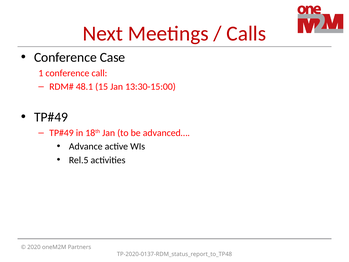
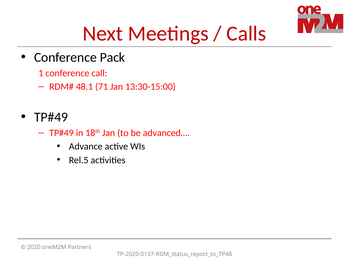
Case: Case -> Pack (113, 57)
15: 15 -> 71 (102, 87)
